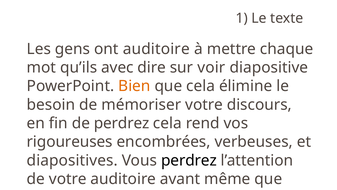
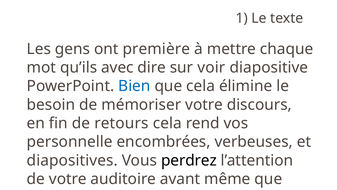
ont auditoire: auditoire -> première (156, 49)
Bien colour: orange -> blue (134, 86)
de perdrez: perdrez -> retours (121, 123)
rigoureuses: rigoureuses -> personnelle (70, 142)
